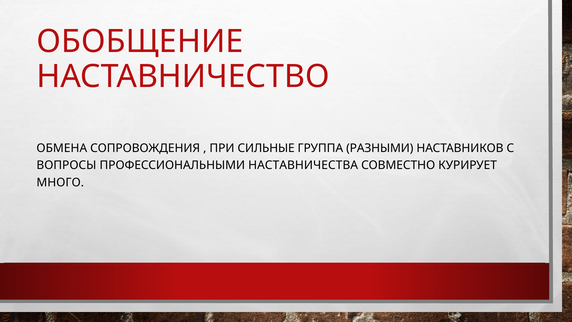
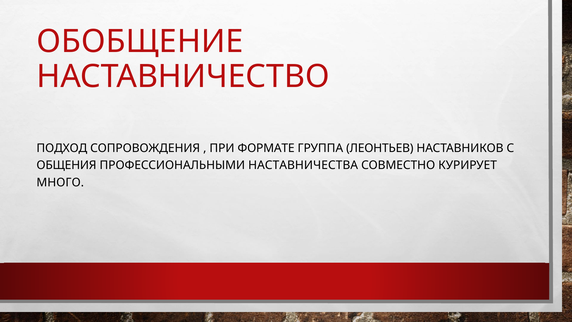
ОБМЕНА: ОБМЕНА -> ПОДХОД (62, 148)
СИЛЬНЫЕ: СИЛЬНЫЕ -> ФОРМАТЕ (266, 148)
РАЗНЫМИ: РАЗНЫМИ -> ЛЕОНТЬЕВ (380, 148)
ВОПРОСЫ: ВОПРОСЫ -> ОБЩЕНИЯ (66, 165)
